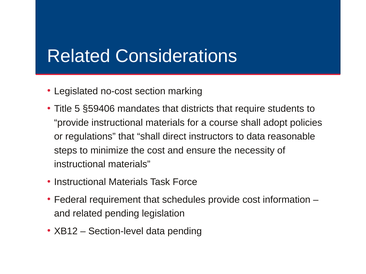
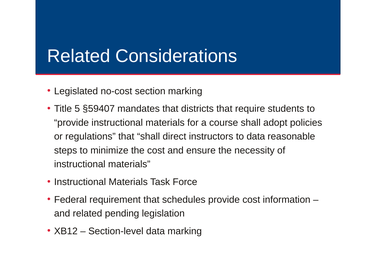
§59406: §59406 -> §59407 (99, 109)
data pending: pending -> marking (185, 232)
